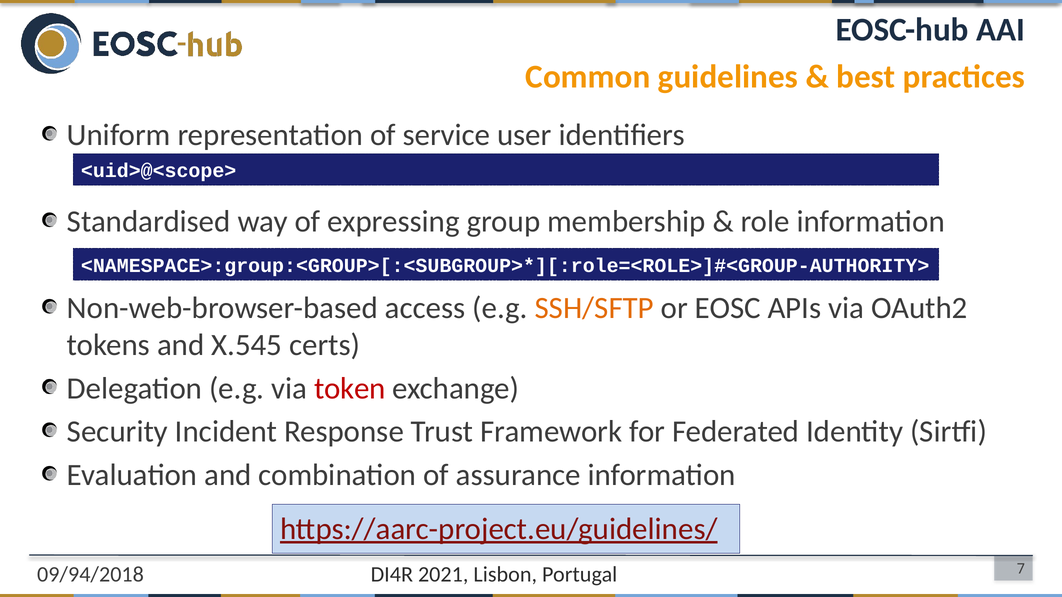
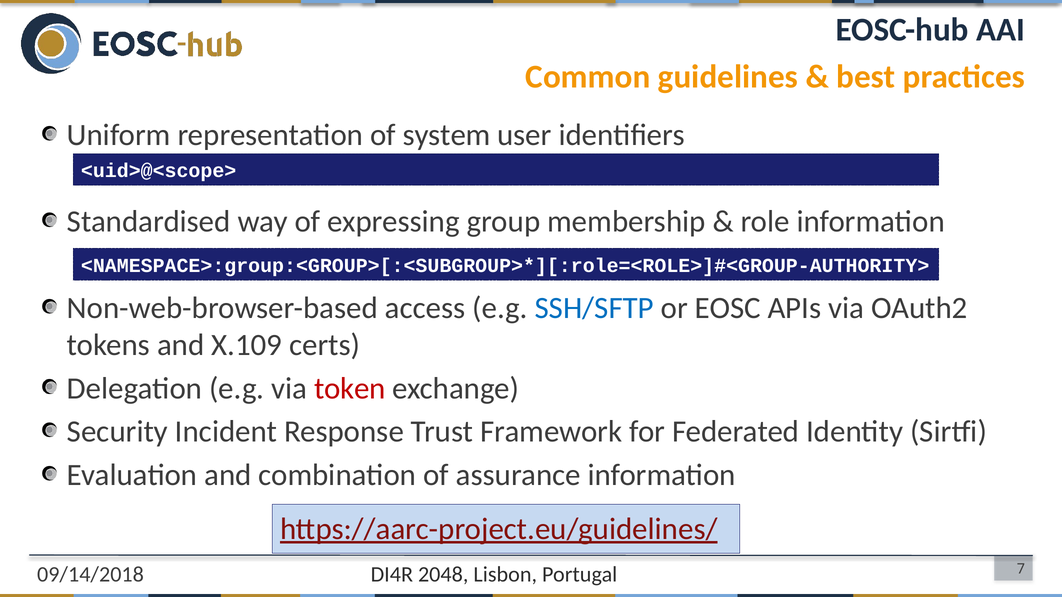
service: service -> system (447, 135)
SSH/SFTP colour: orange -> blue (594, 308)
X.545: X.545 -> X.109 (247, 345)
09/94/2018: 09/94/2018 -> 09/14/2018 (90, 575)
2021: 2021 -> 2048 (443, 575)
